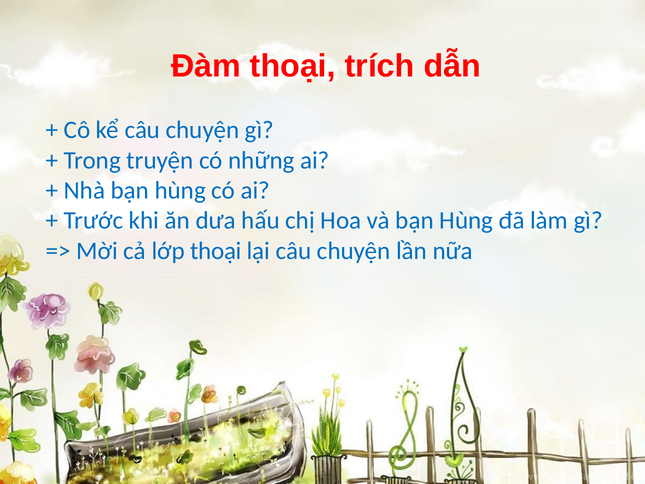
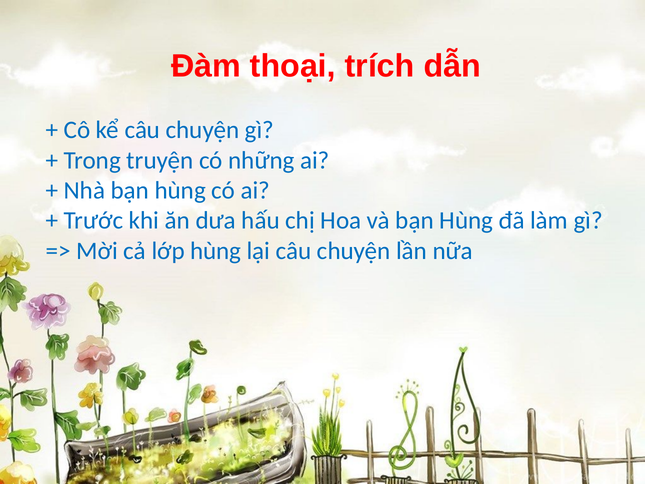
lớp thoại: thoại -> hùng (216, 251)
